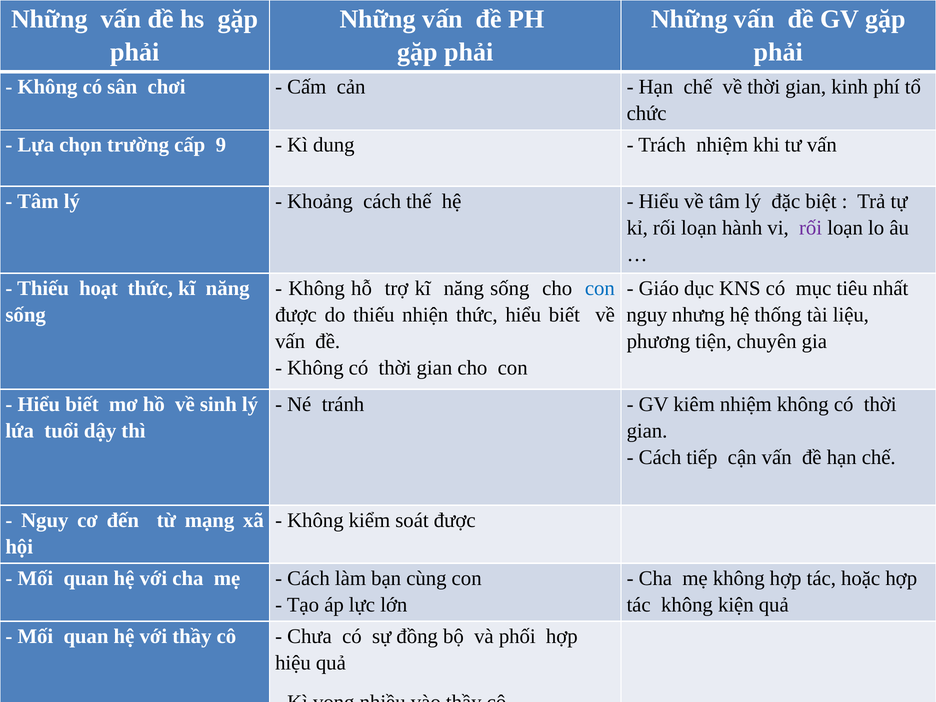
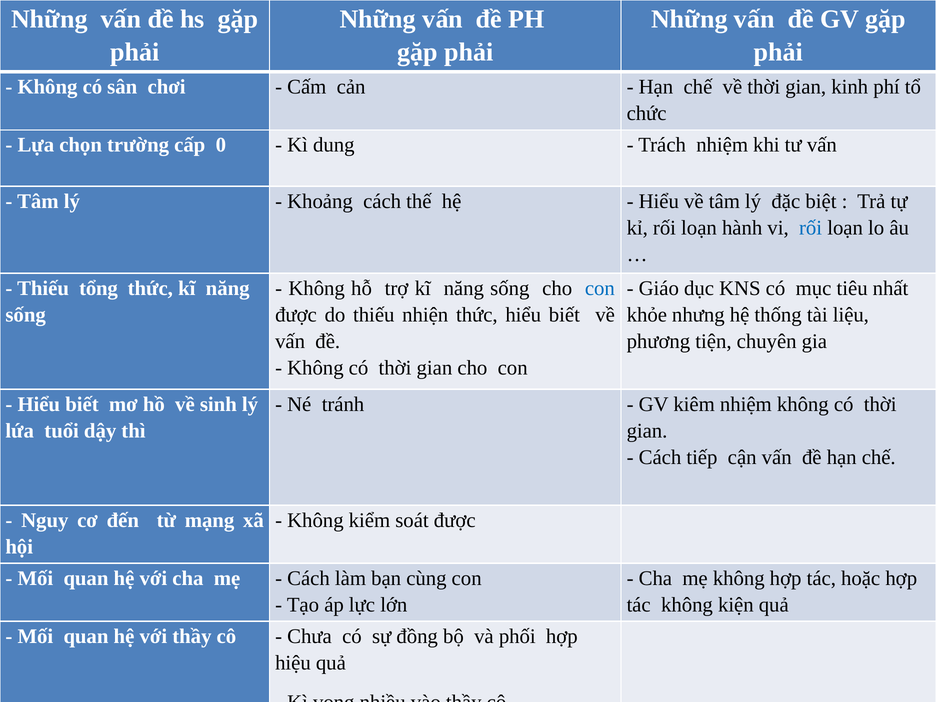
9: 9 -> 0 (221, 145)
rối colour: purple -> blue (811, 228)
hoạt: hoạt -> tổng (98, 288)
nguy: nguy -> khỏe (647, 315)
